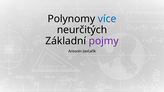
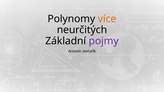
více colour: blue -> orange (107, 19)
